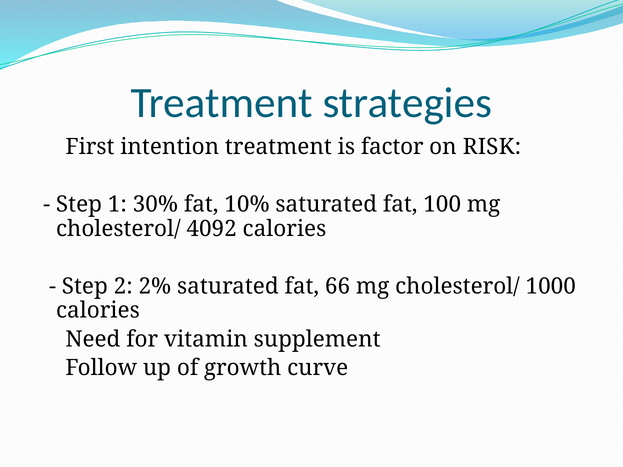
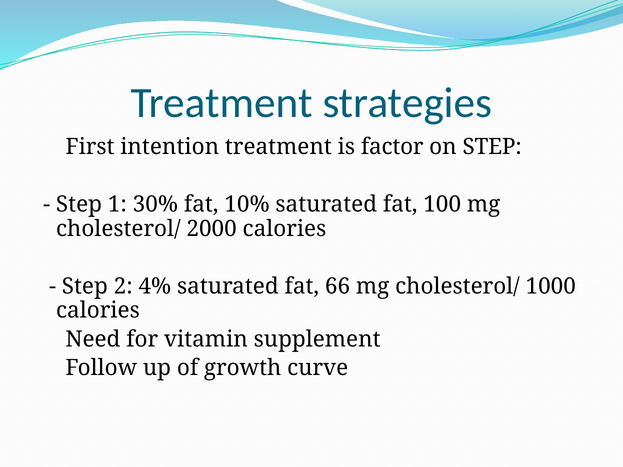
on RISK: RISK -> STEP (492, 147)
4092: 4092 -> 2000 (212, 229)
2%: 2% -> 4% (155, 286)
